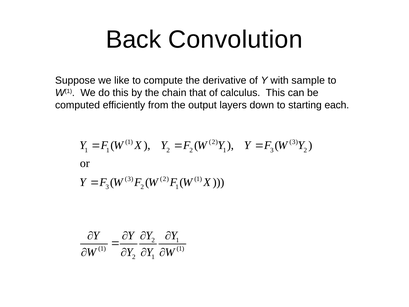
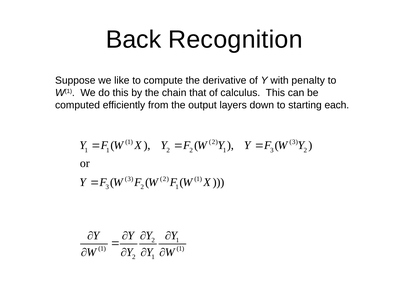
Convolution: Convolution -> Recognition (235, 40)
sample: sample -> penalty (308, 80)
